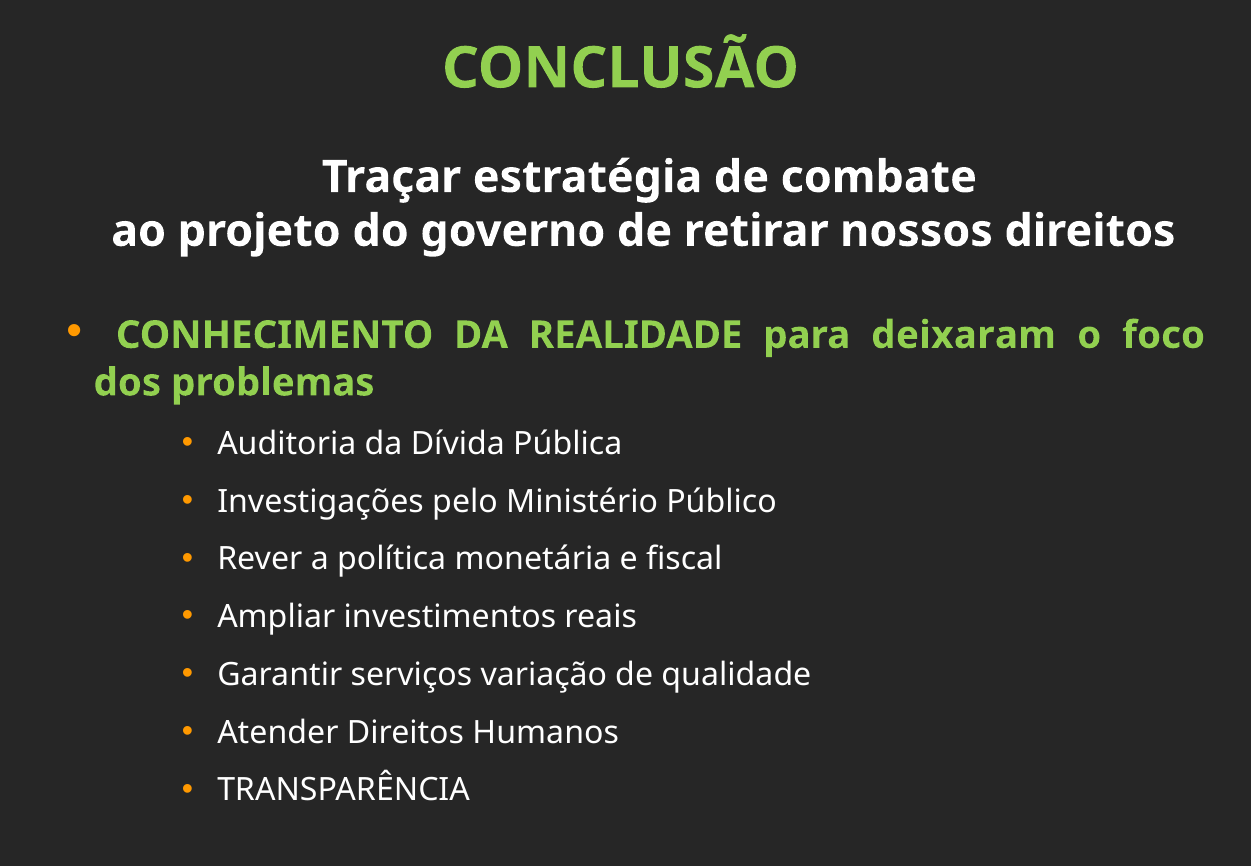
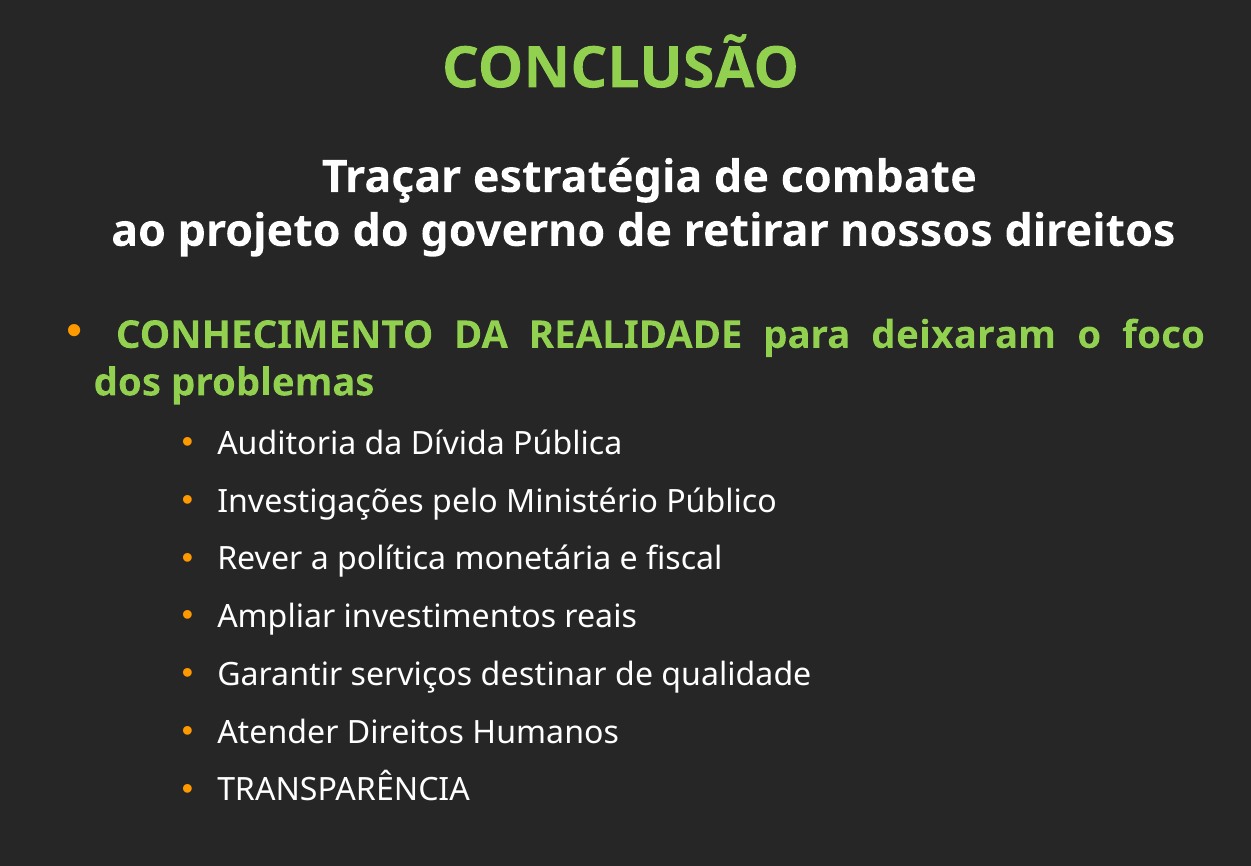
variação: variação -> destinar (544, 675)
